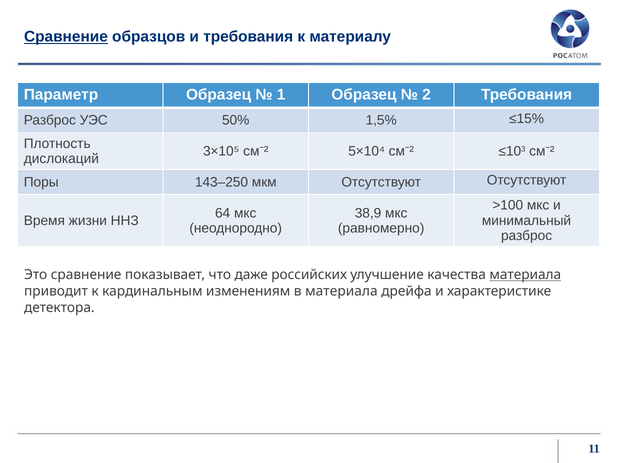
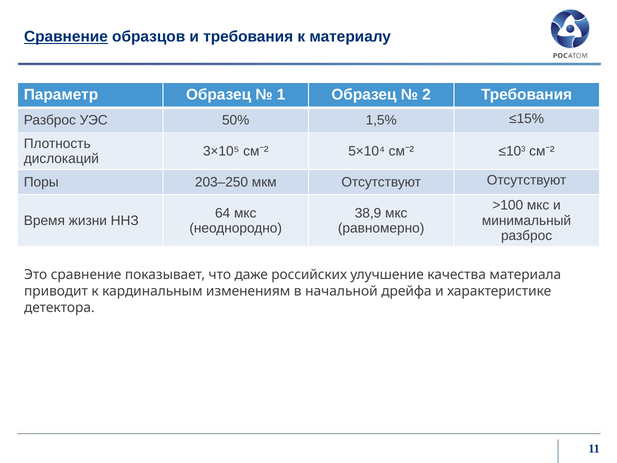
143–250: 143–250 -> 203–250 (221, 182)
материала underline: present -> none (525, 275)
в материала: материала -> начальной (341, 291)
